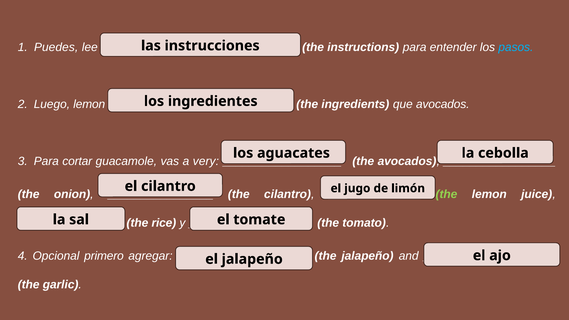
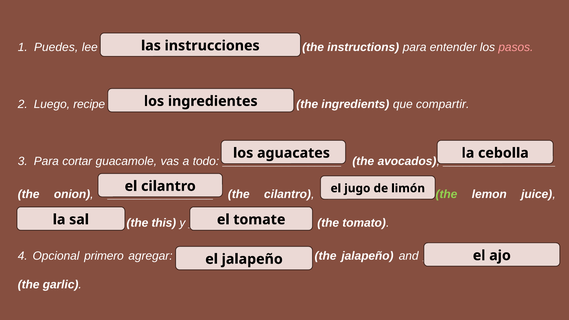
pasos colour: light blue -> pink (516, 47)
Luego lemon: lemon -> recipe (89, 104)
que avocados: avocados -> compartir (443, 104)
very: very -> todo (206, 161)
rice: rice -> this (164, 223)
